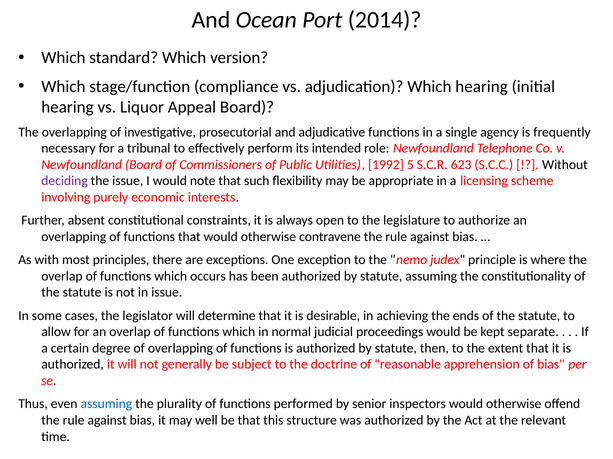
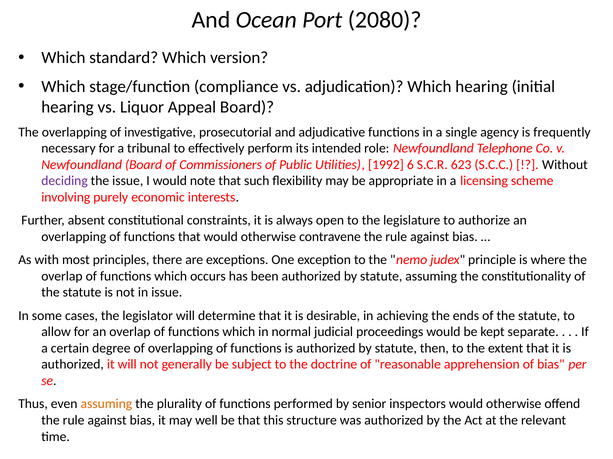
2014: 2014 -> 2080 (385, 20)
5: 5 -> 6 (410, 165)
assuming colour: blue -> orange (106, 405)
